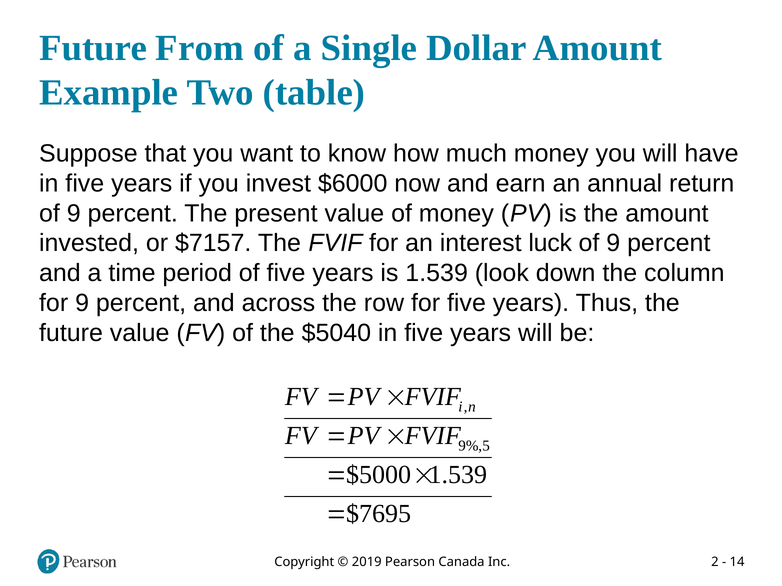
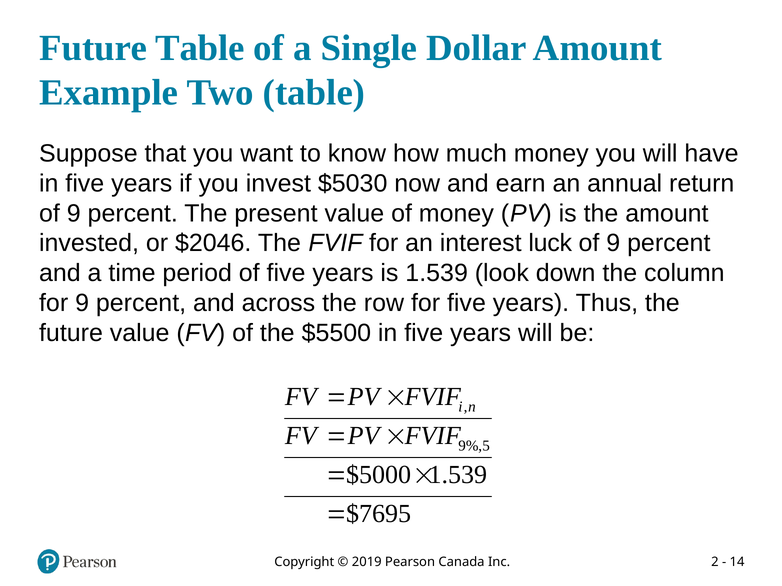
Future From: From -> Table (200, 48)
$6000: $6000 -> $5030 (353, 184)
$7157: $7157 -> $2046 (213, 243)
$5040: $5040 -> $5500 (336, 333)
